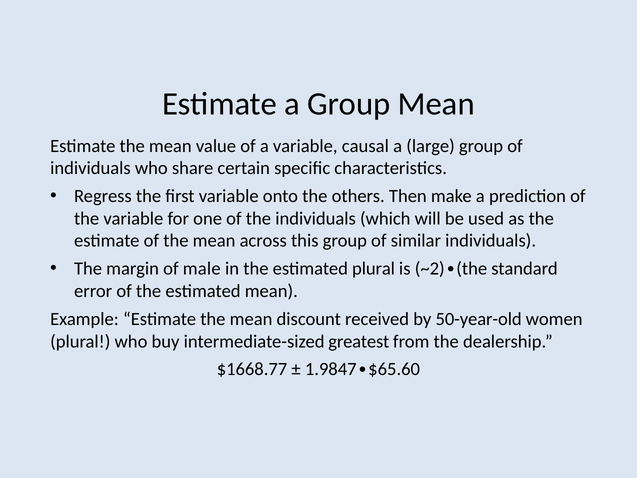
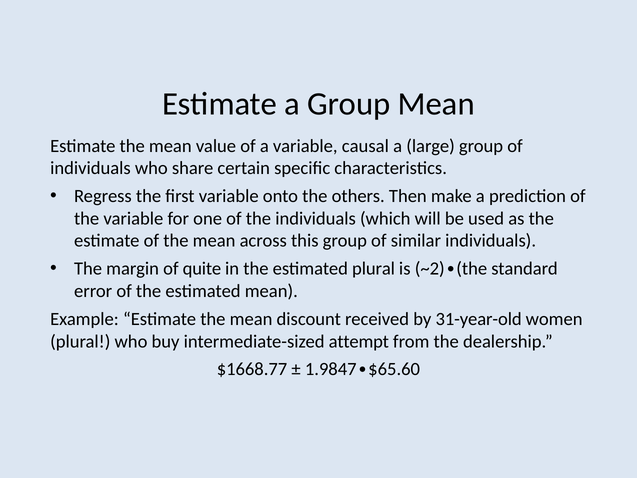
male: male -> quite (202, 269)
50-year-old: 50-year-old -> 31-year-old (479, 319)
greatest: greatest -> attempt (359, 341)
